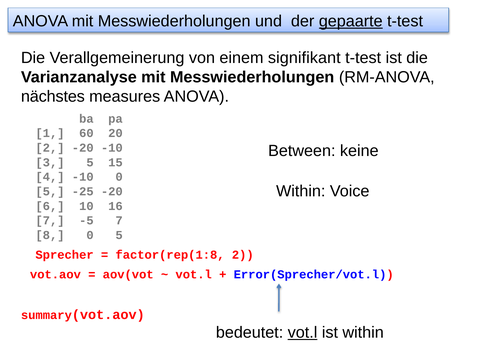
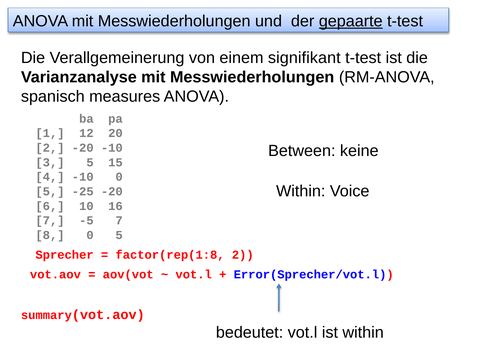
nächstes: nächstes -> spanisch (53, 96)
60: 60 -> 12 (86, 133)
vot.l underline: present -> none (303, 332)
